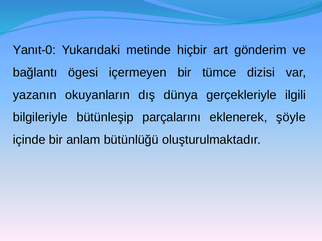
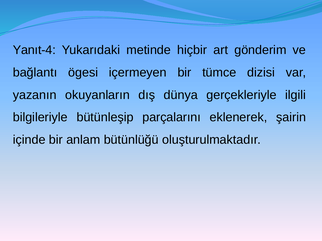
Yanıt-0: Yanıt-0 -> Yanıt-4 (34, 50)
şöyle: şöyle -> şairin (291, 118)
